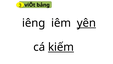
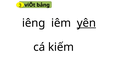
kiếm underline: present -> none (61, 47)
